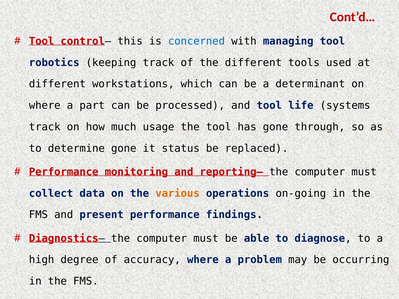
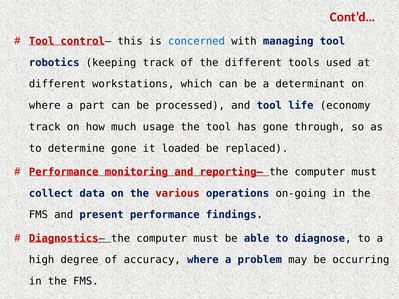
systems: systems -> economy (345, 106)
status: status -> loaded (181, 148)
various colour: orange -> red (178, 193)
